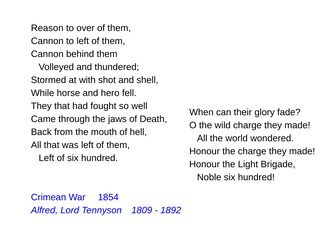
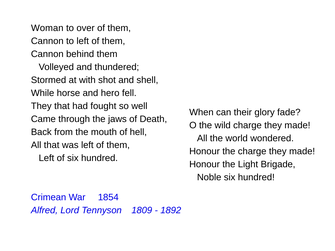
Reason: Reason -> Woman (47, 28)
